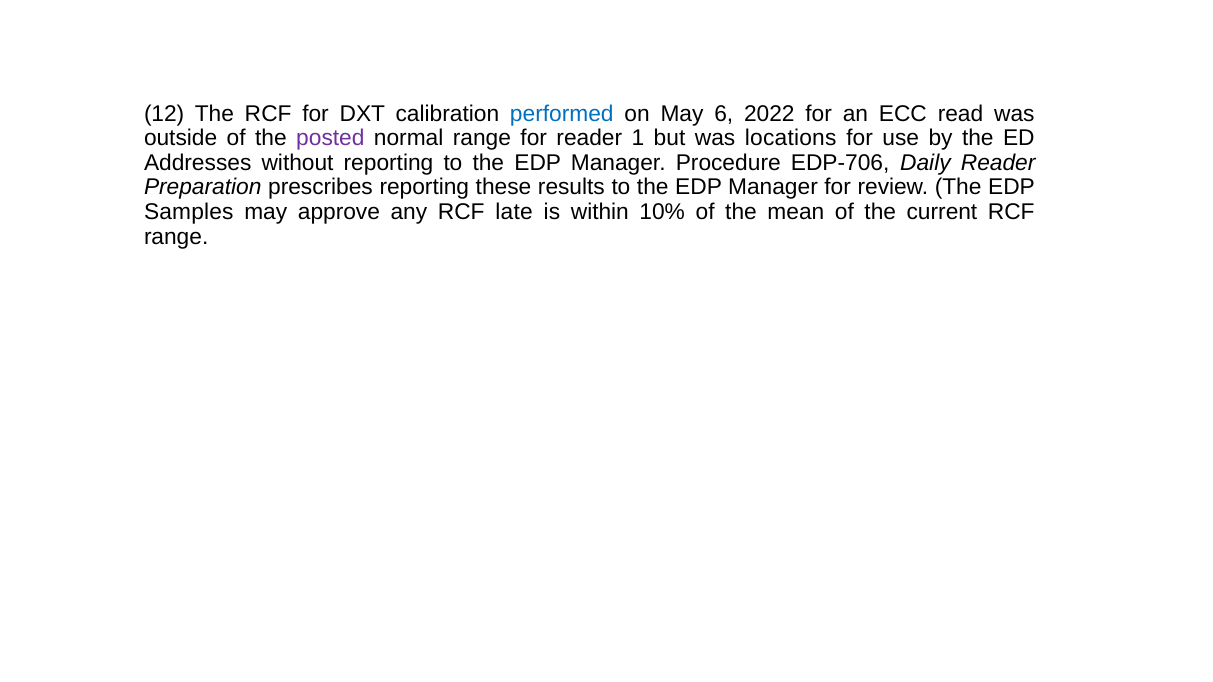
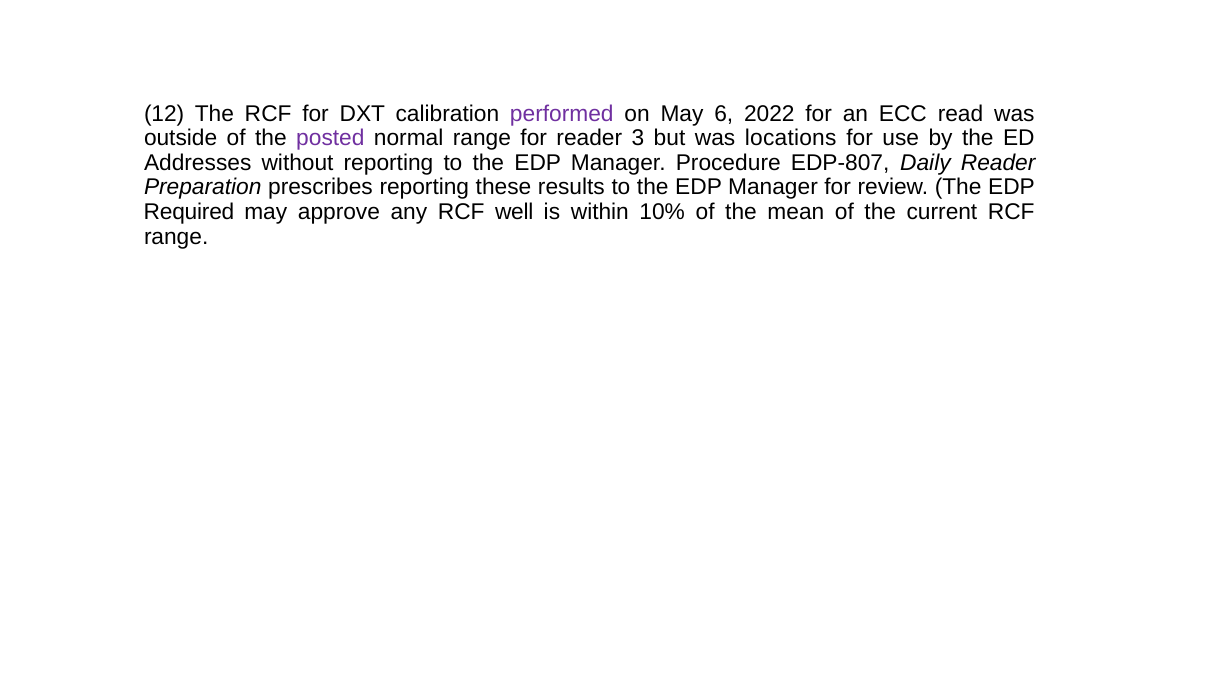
performed colour: blue -> purple (562, 114)
1: 1 -> 3 (638, 138)
EDP-706: EDP-706 -> EDP-807 (840, 163)
Samples: Samples -> Required (189, 212)
late: late -> well (514, 212)
